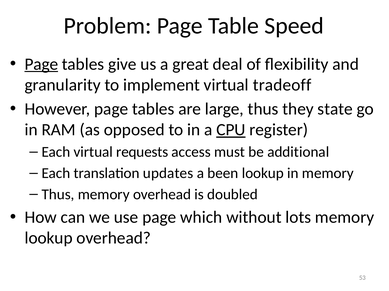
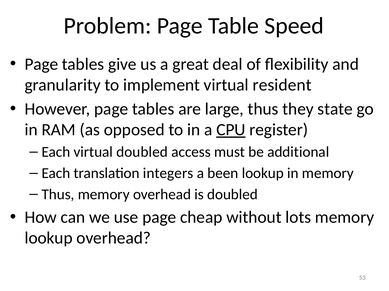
Page underline: present -> none (41, 64)
tradeoff: tradeoff -> resident (282, 85)
virtual requests: requests -> doubled (142, 152)
updates: updates -> integers (168, 174)
which: which -> cheap (201, 218)
